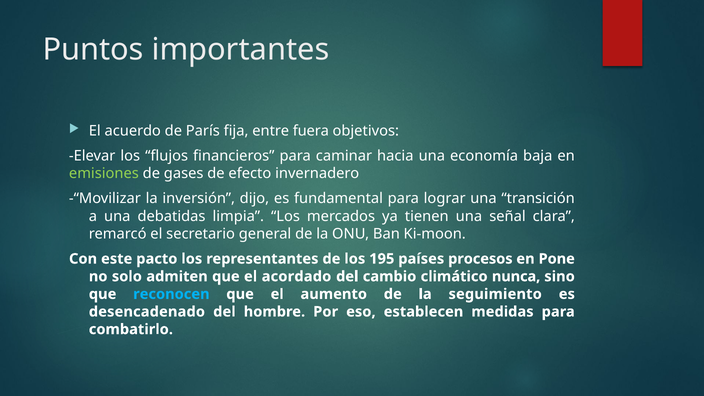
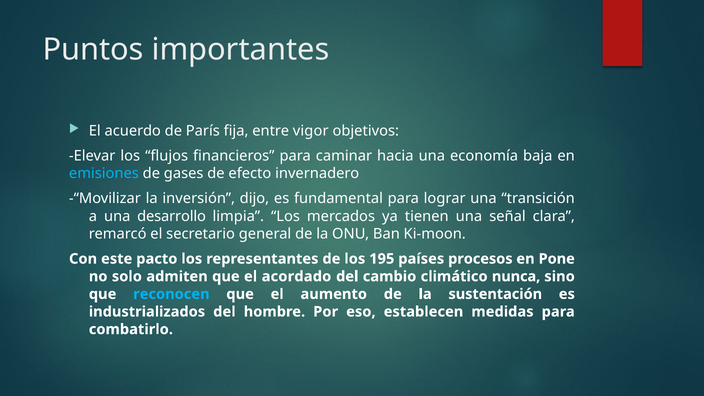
fuera: fuera -> vigor (311, 131)
emisiones colour: light green -> light blue (104, 174)
debatidas: debatidas -> desarrollo (172, 216)
seguimiento: seguimiento -> sustentación (495, 294)
desencadenado: desencadenado -> industrializados (147, 312)
